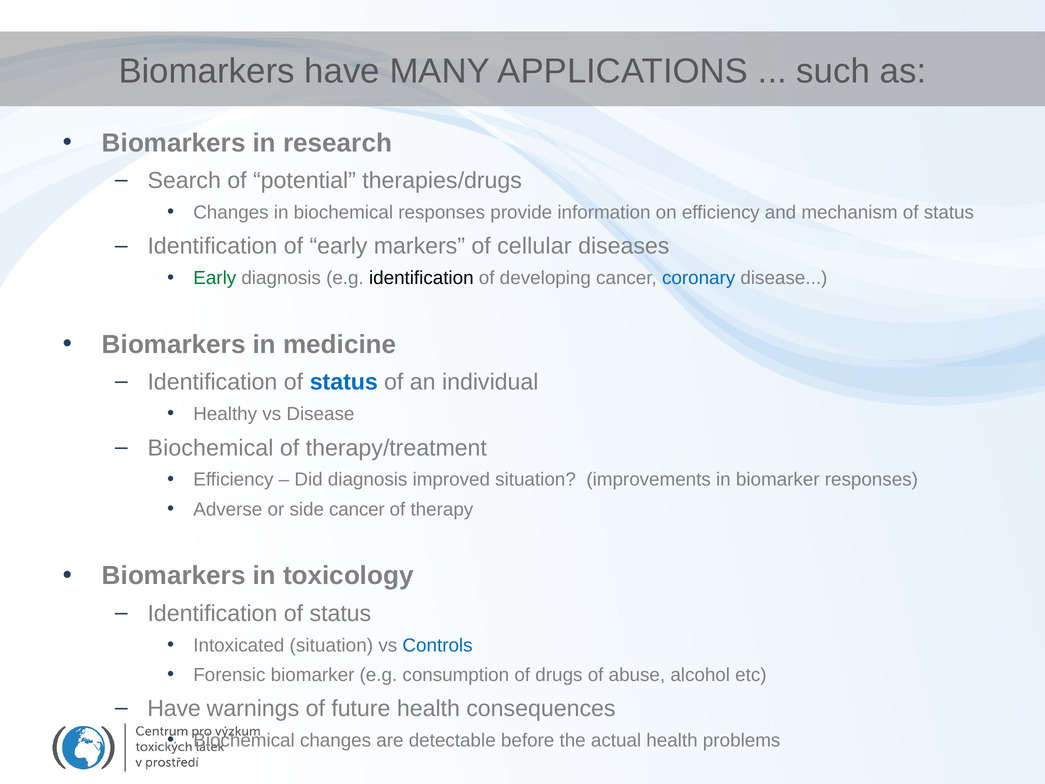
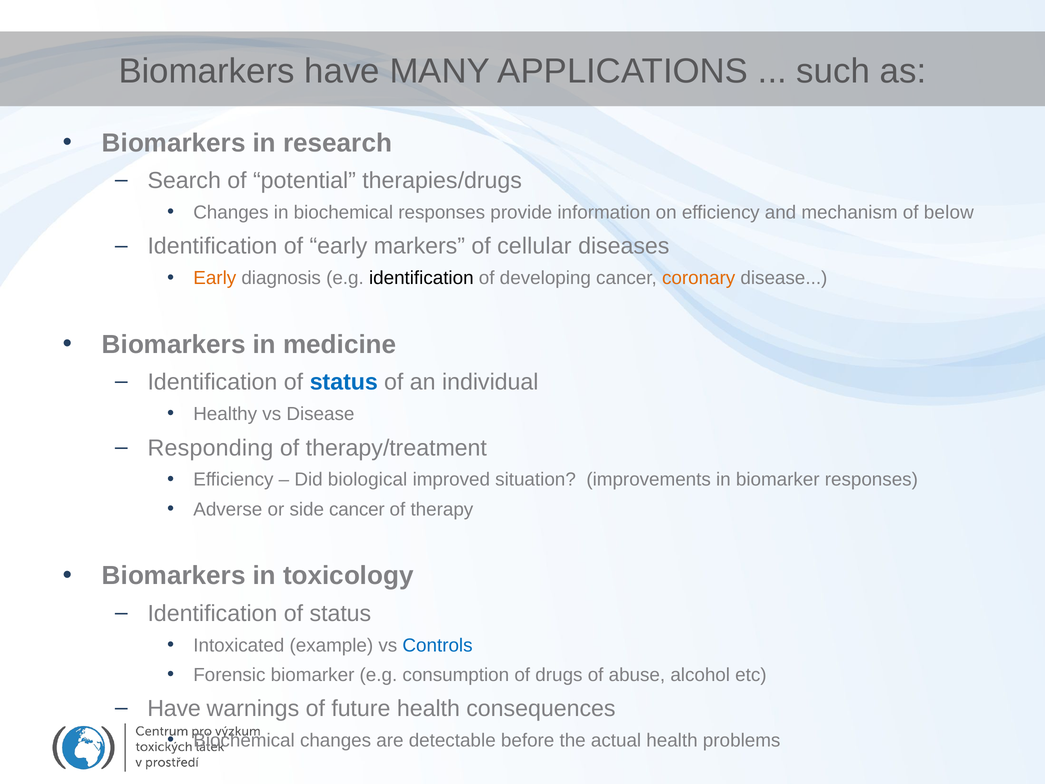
mechanism of status: status -> below (949, 212)
Early colour: green -> orange (215, 278)
coronary colour: blue -> orange (699, 278)
Biochemical: Biochemical -> Responding (210, 448)
Did diagnosis: diagnosis -> biological (368, 480)
Intoxicated situation: situation -> example (331, 645)
